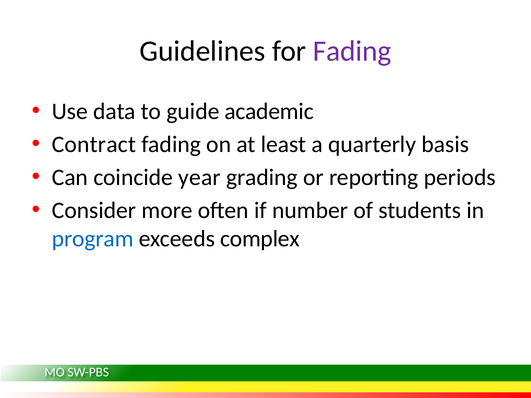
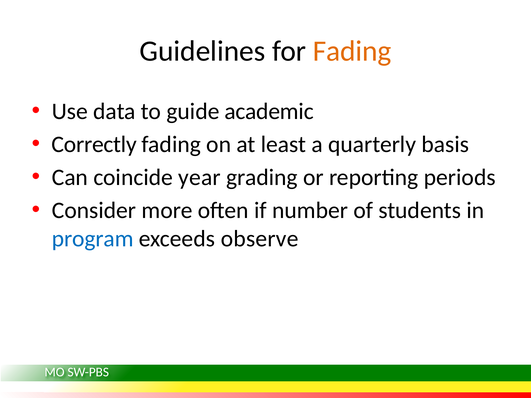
Fading colour: purple -> orange (352, 51)
Contract: Contract -> Correctly (94, 144)
complex: complex -> observe (260, 239)
